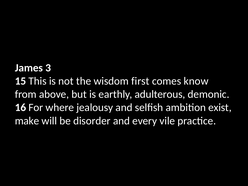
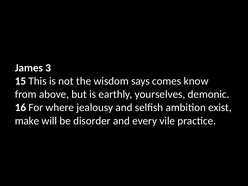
first: first -> says (140, 81)
adulterous: adulterous -> yourselves (160, 94)
